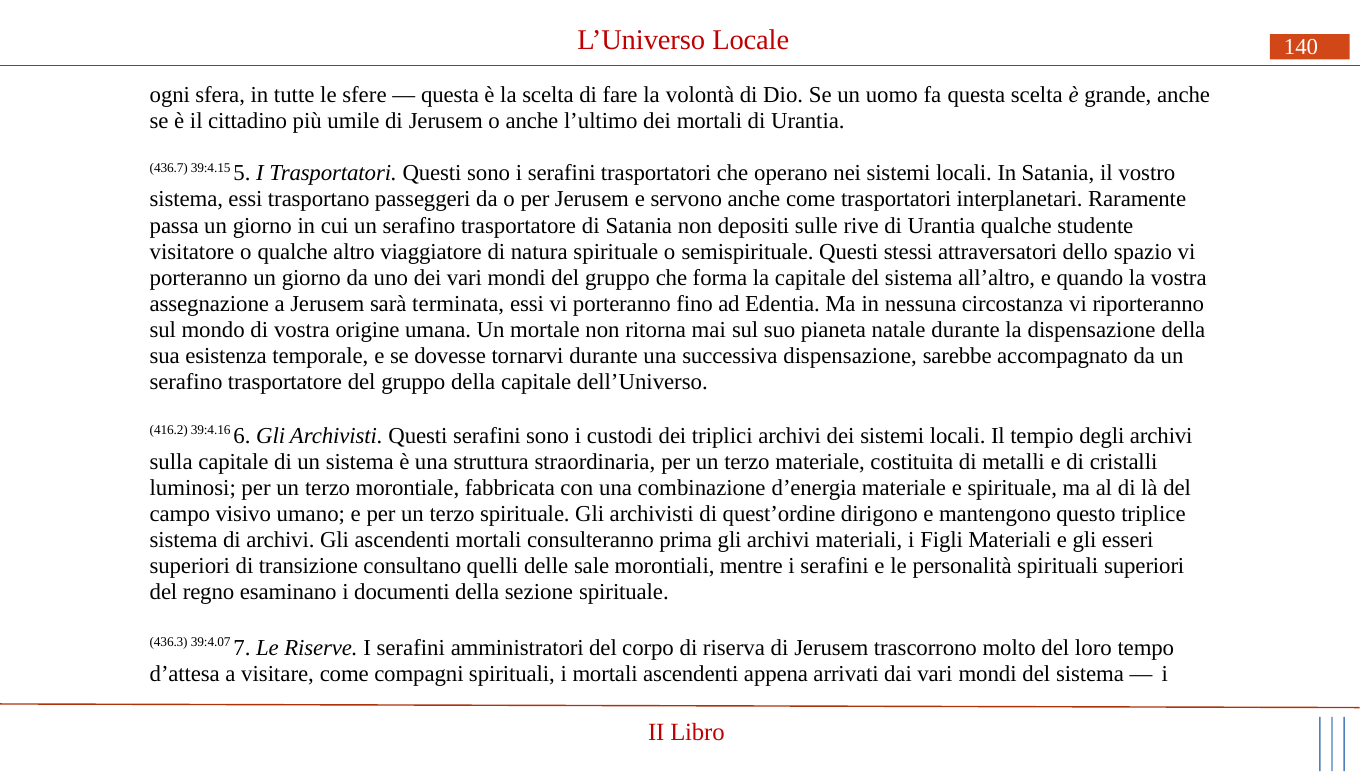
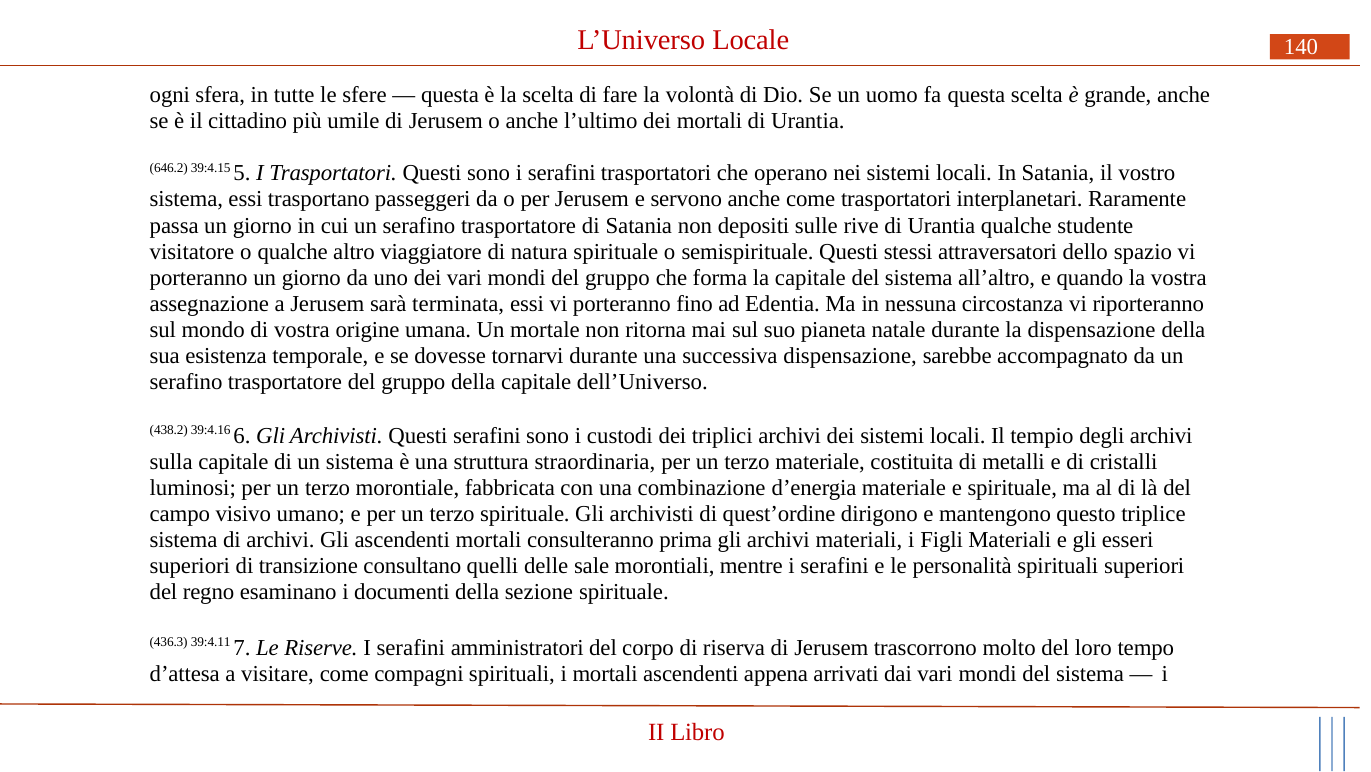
436.7: 436.7 -> 646.2 (169, 168)
416.2: 416.2 -> 438.2 (169, 430)
39:4.07: 39:4.07 -> 39:4.11 (211, 642)
